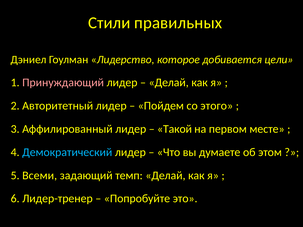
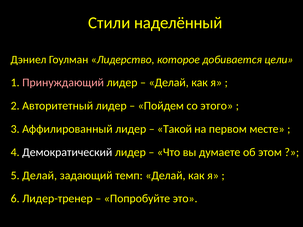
правильных: правильных -> наделённый (178, 23)
Демократический colour: light blue -> white (67, 152)
5 Всеми: Всеми -> Делай (40, 176)
